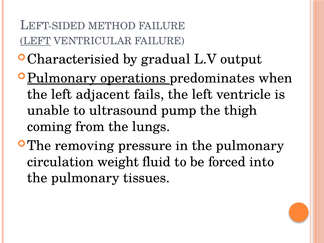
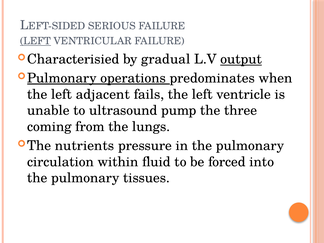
METHOD: METHOD -> SERIOUS (112, 26)
output underline: none -> present (241, 59)
thigh: thigh -> three (241, 111)
removing: removing -> nutrients (85, 146)
weight: weight -> within (118, 162)
